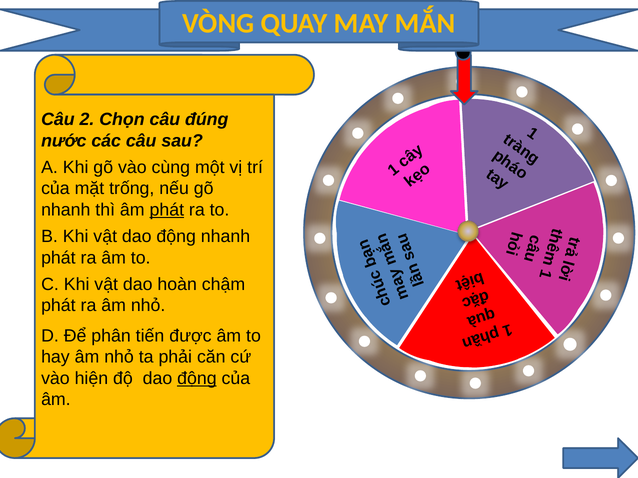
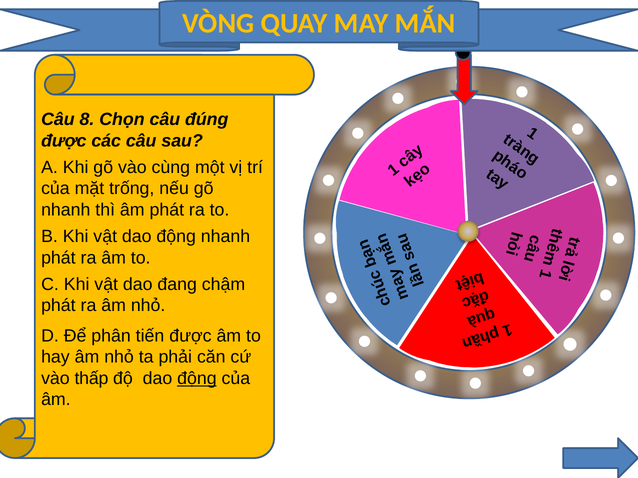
2: 2 -> 8 (87, 120)
nước: nước -> được (64, 141)
phát underline: present -> none (167, 210)
hoàn: hoàn -> đang (177, 285)
hiện: hiện -> thấp (91, 379)
